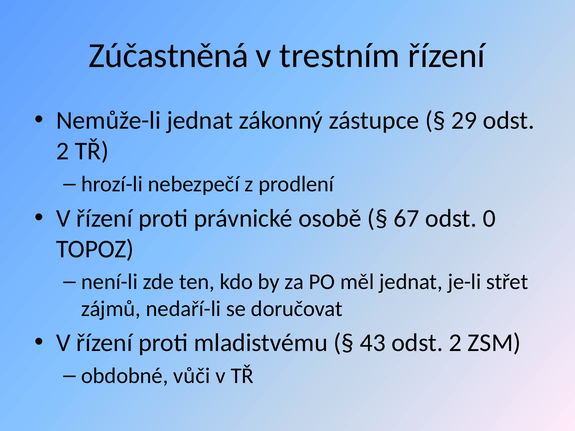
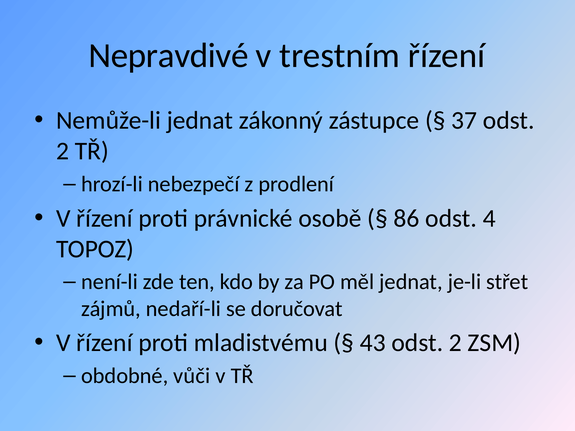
Zúčastněná: Zúčastněná -> Nepravdivé (169, 56)
29: 29 -> 37 (464, 121)
67: 67 -> 86 (406, 218)
0: 0 -> 4 (489, 218)
